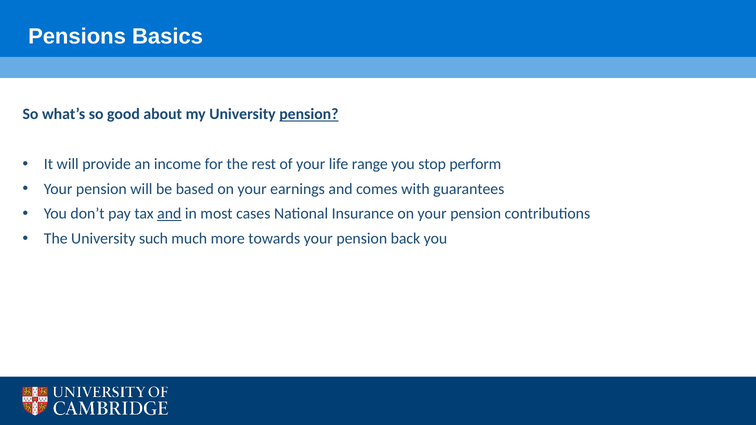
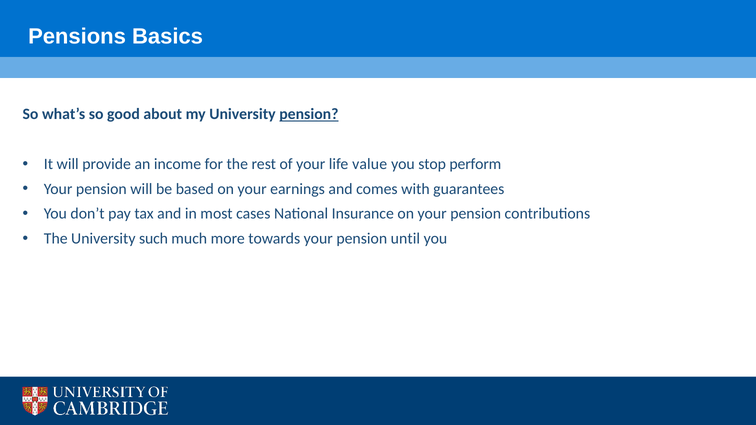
range: range -> value (370, 164)
and underline: present -> none (169, 214)
back: back -> until (405, 239)
